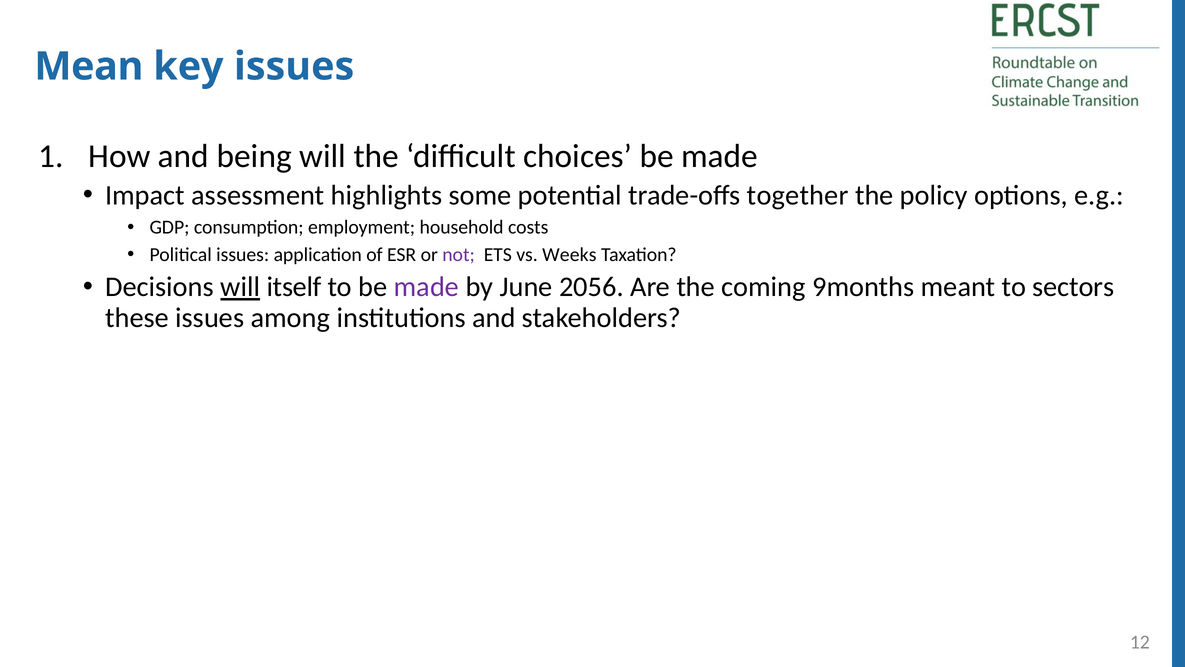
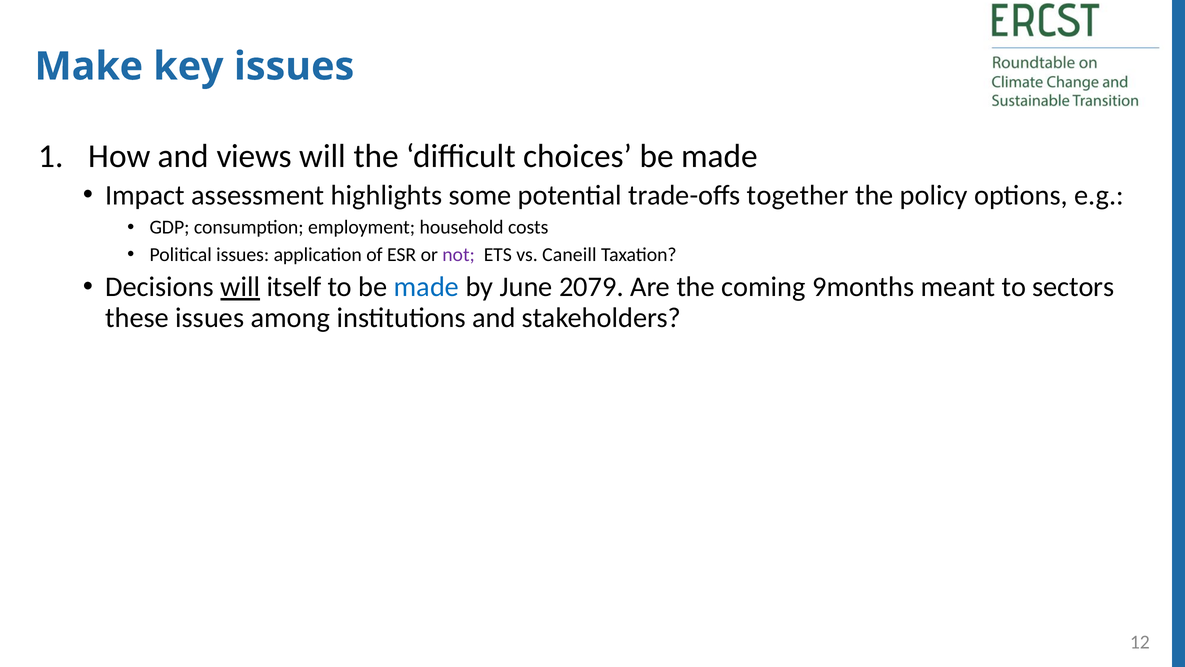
Mean: Mean -> Make (89, 66)
being: being -> views (254, 156)
Weeks: Weeks -> Caneill (569, 255)
made colour: purple -> blue (426, 287)
2056: 2056 -> 2079 (591, 287)
